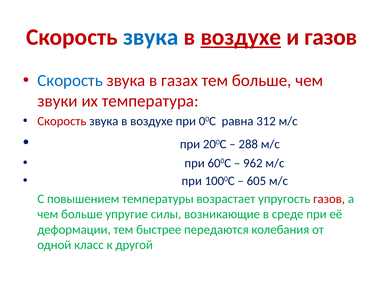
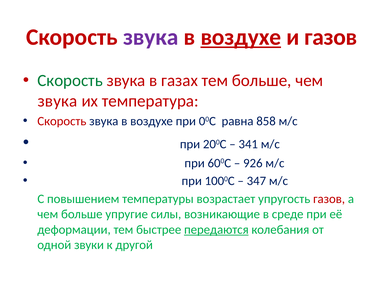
звука colour: blue -> purple (151, 37)
Скорость colour: blue -> green (70, 80)
звуки: звуки -> звука (57, 101)
312: 312 -> 858 (266, 121)
288: 288 -> 341 (248, 144)
962: 962 -> 926 (253, 163)
605: 605 -> 347 (256, 180)
передаются underline: none -> present (216, 229)
класс: класс -> звуки (89, 244)
